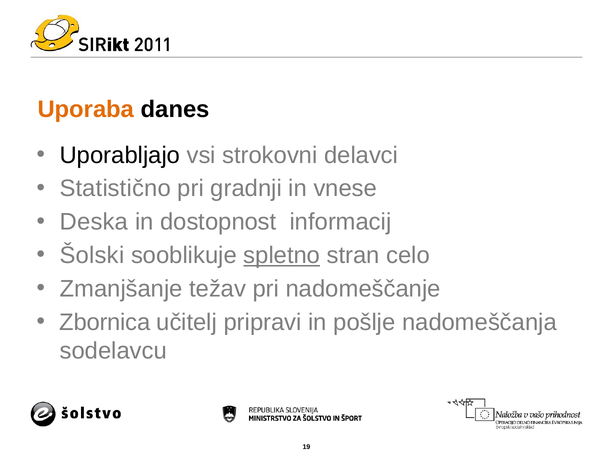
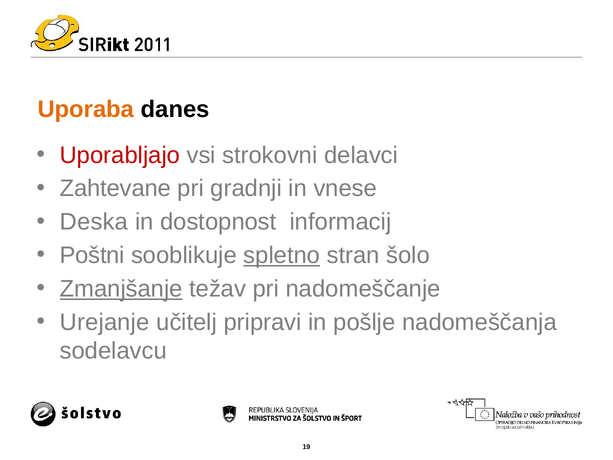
Uporabljajo colour: black -> red (120, 155)
Statistično: Statistično -> Zahtevane (115, 188)
Šolski: Šolski -> Poštni (92, 255)
celo: celo -> šolo (408, 255)
Zmanjšanje underline: none -> present (121, 289)
Zbornica: Zbornica -> Urejanje (105, 322)
